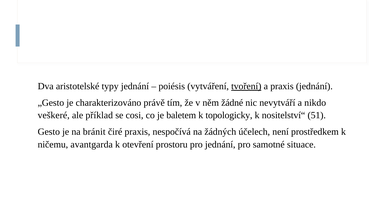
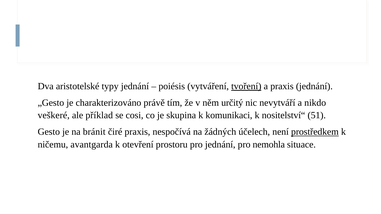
žádné: žádné -> určitý (232, 103)
baletem: baletem -> skupina (181, 115)
topologicky: topologicky -> komunikaci (229, 115)
prostředkem underline: none -> present (315, 132)
samotné: samotné -> nemohla (269, 145)
